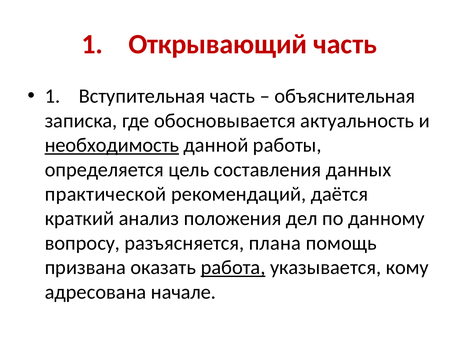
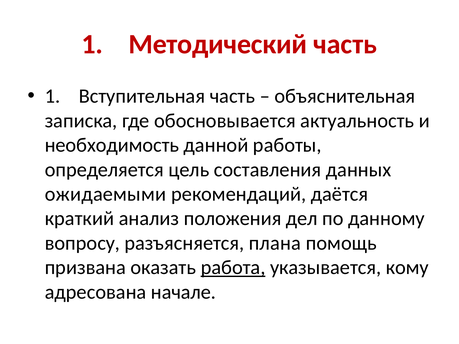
Открывающий: Открывающий -> Методический (218, 44)
необходимость underline: present -> none (112, 145)
практической: практической -> ожидаемыми (106, 194)
